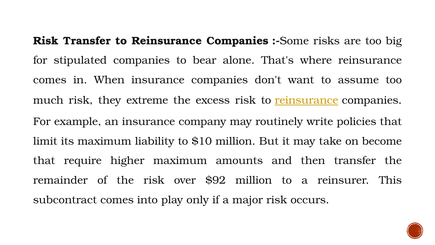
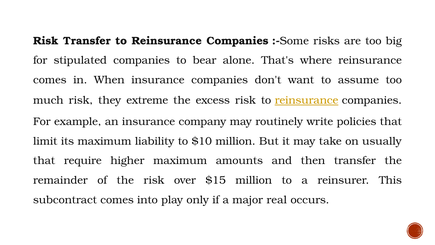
become: become -> usually (382, 141)
$92: $92 -> $15 (216, 180)
major risk: risk -> real (277, 200)
